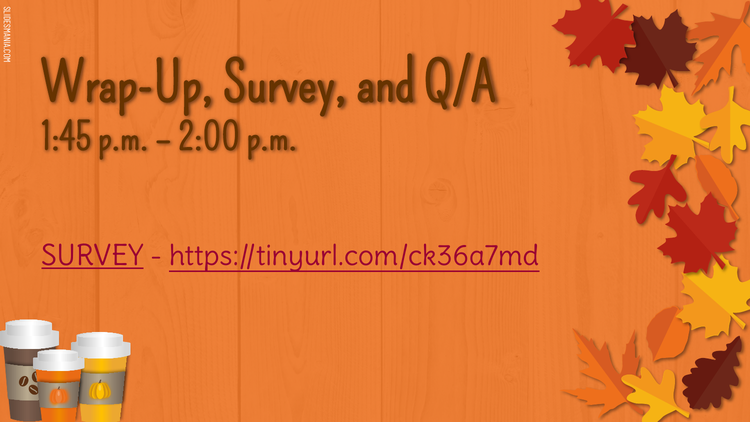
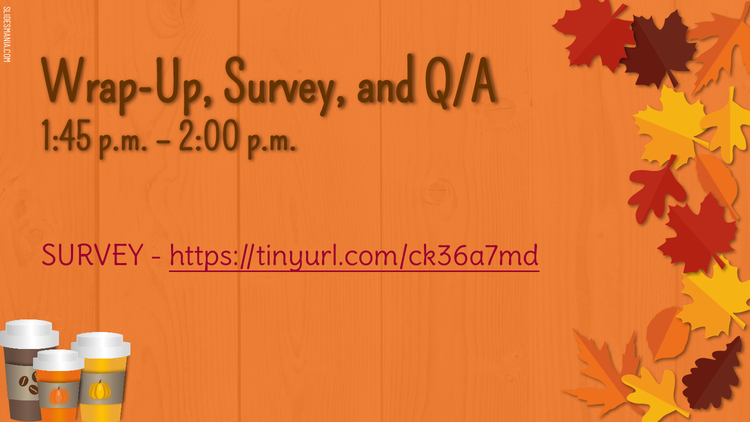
SURVEY underline: present -> none (92, 256)
